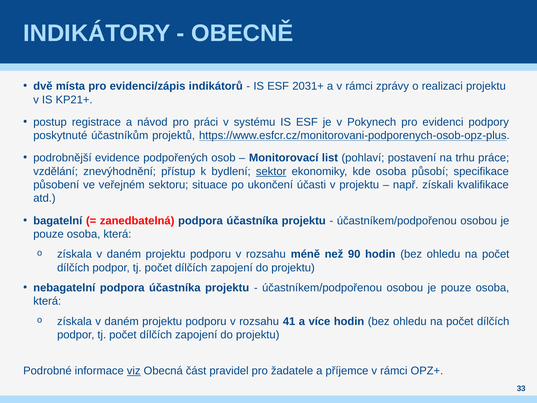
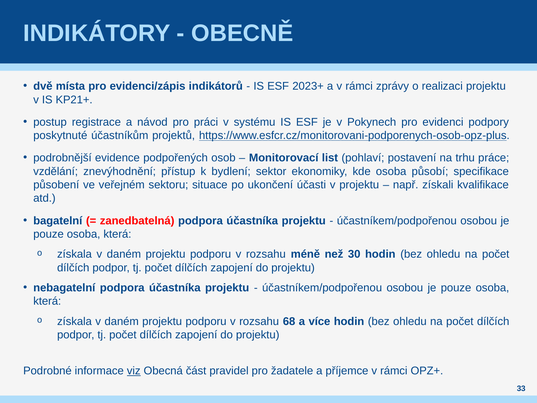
2031+: 2031+ -> 2023+ (308, 86)
sektor underline: present -> none (271, 171)
90: 90 -> 30 (354, 254)
41: 41 -> 68 (289, 321)
